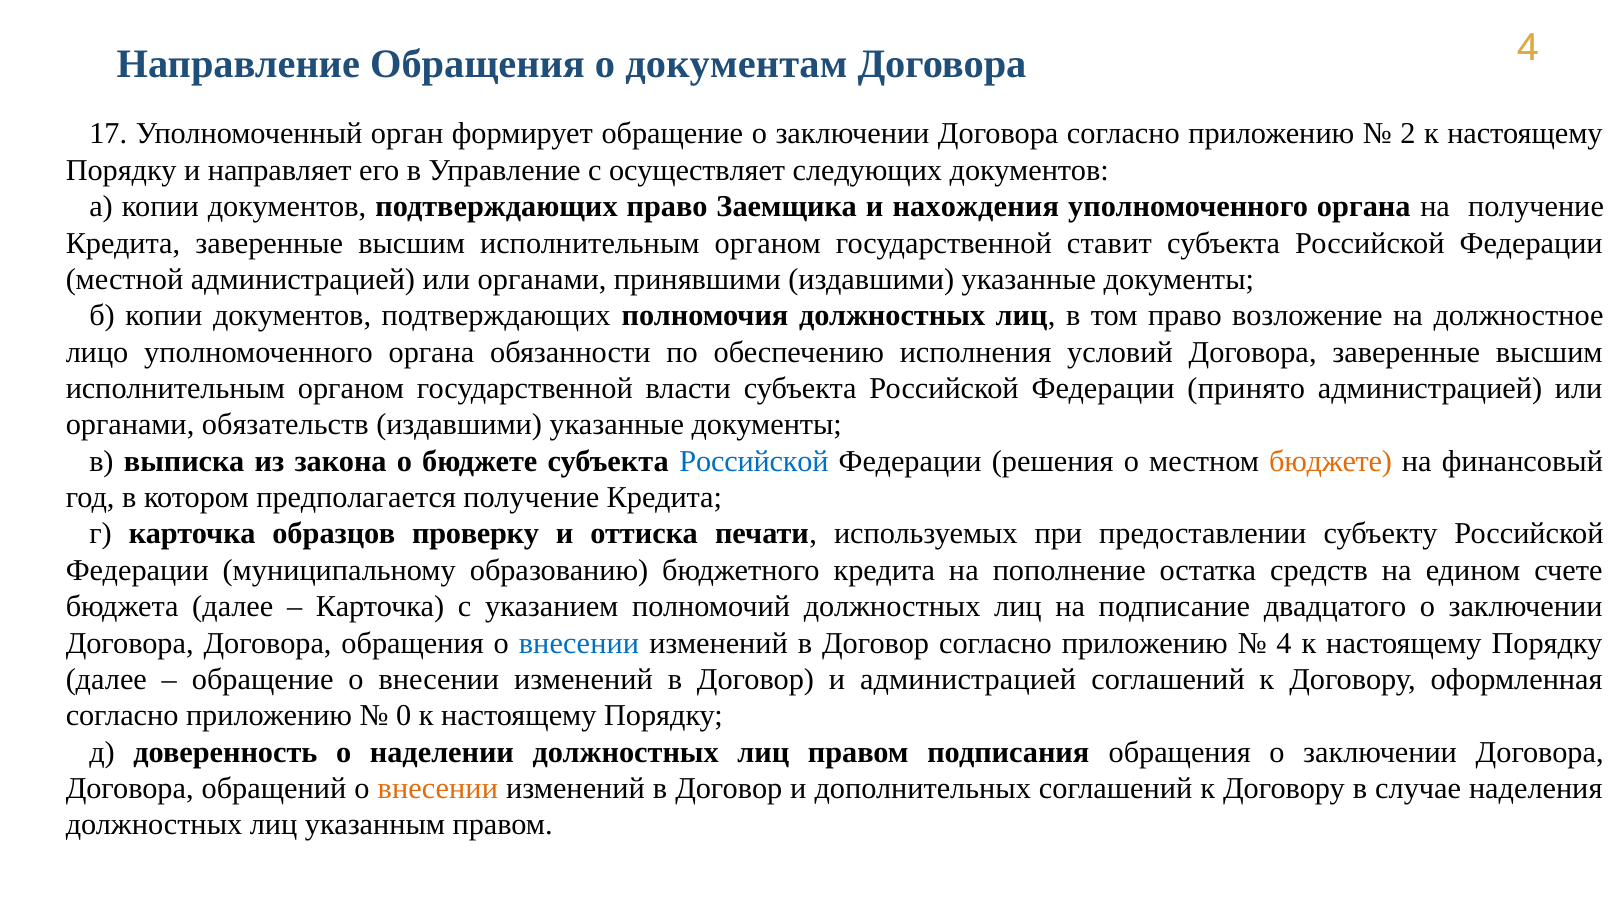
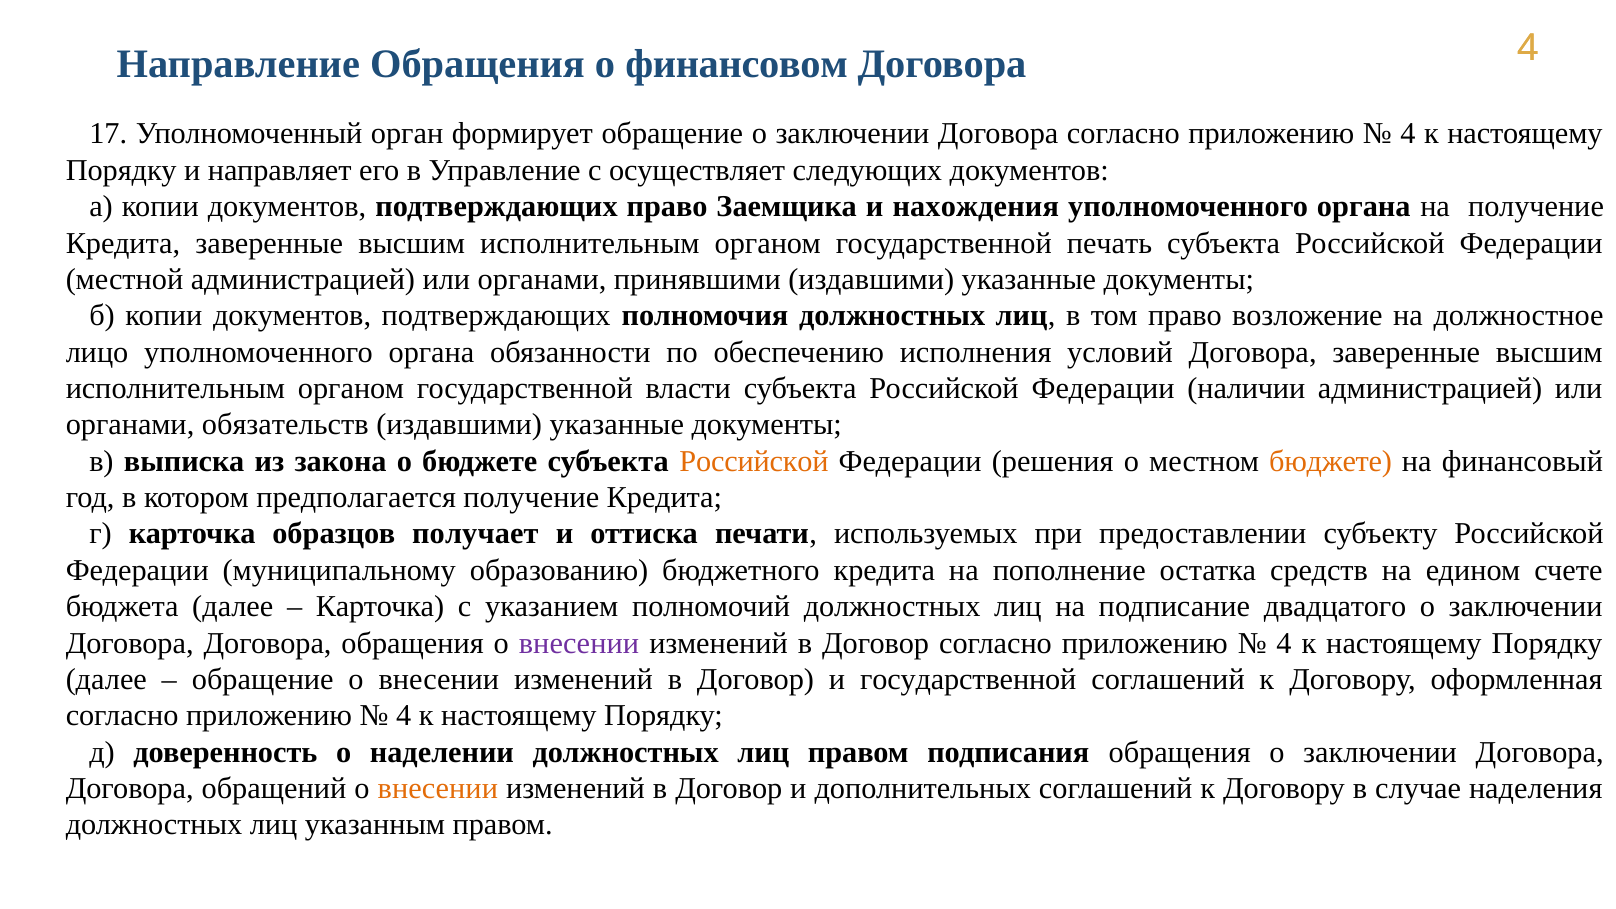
документам: документам -> финансовом (737, 64)
2: 2 -> 4 (1408, 134)
ставит: ставит -> печать (1110, 243)
принято: принято -> наличии (1246, 388)
Российской colour: blue -> orange (754, 461)
проверку: проверку -> получает (475, 534)
внесении colour: blue -> purple (579, 643)
и администрацией: администрацией -> государственной (968, 679)
0: 0 -> 4 (404, 716)
